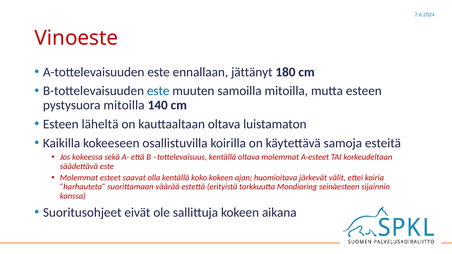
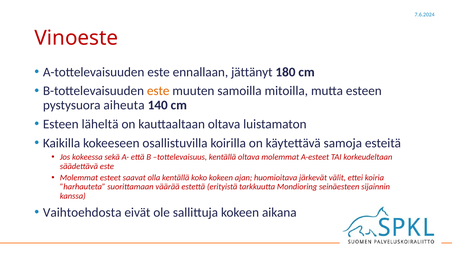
este colour: blue -> orange (158, 91)
pystysuora mitoilla: mitoilla -> aiheuta (124, 105)
Suoritusohjeet: Suoritusohjeet -> Vaihtoehdosta (82, 213)
